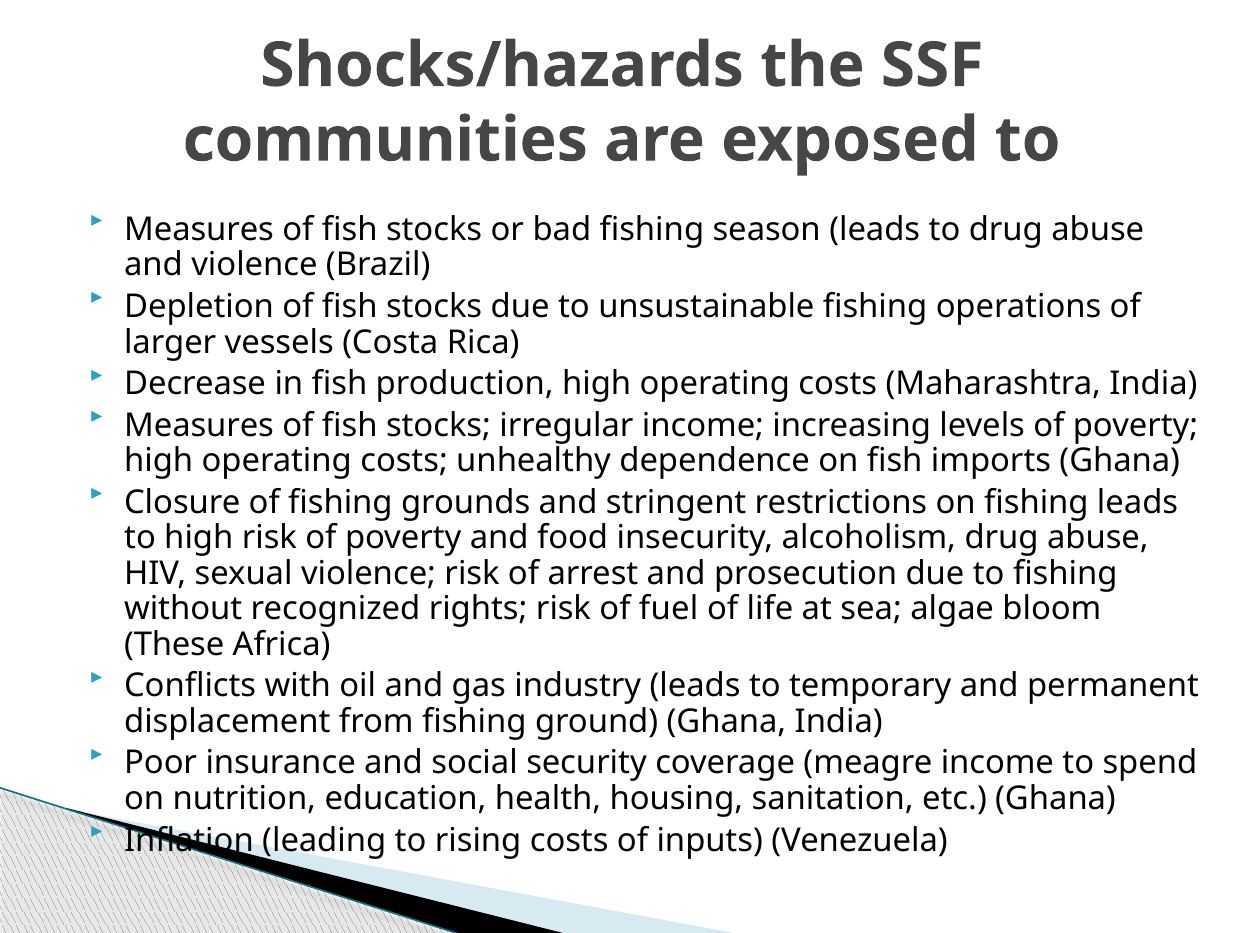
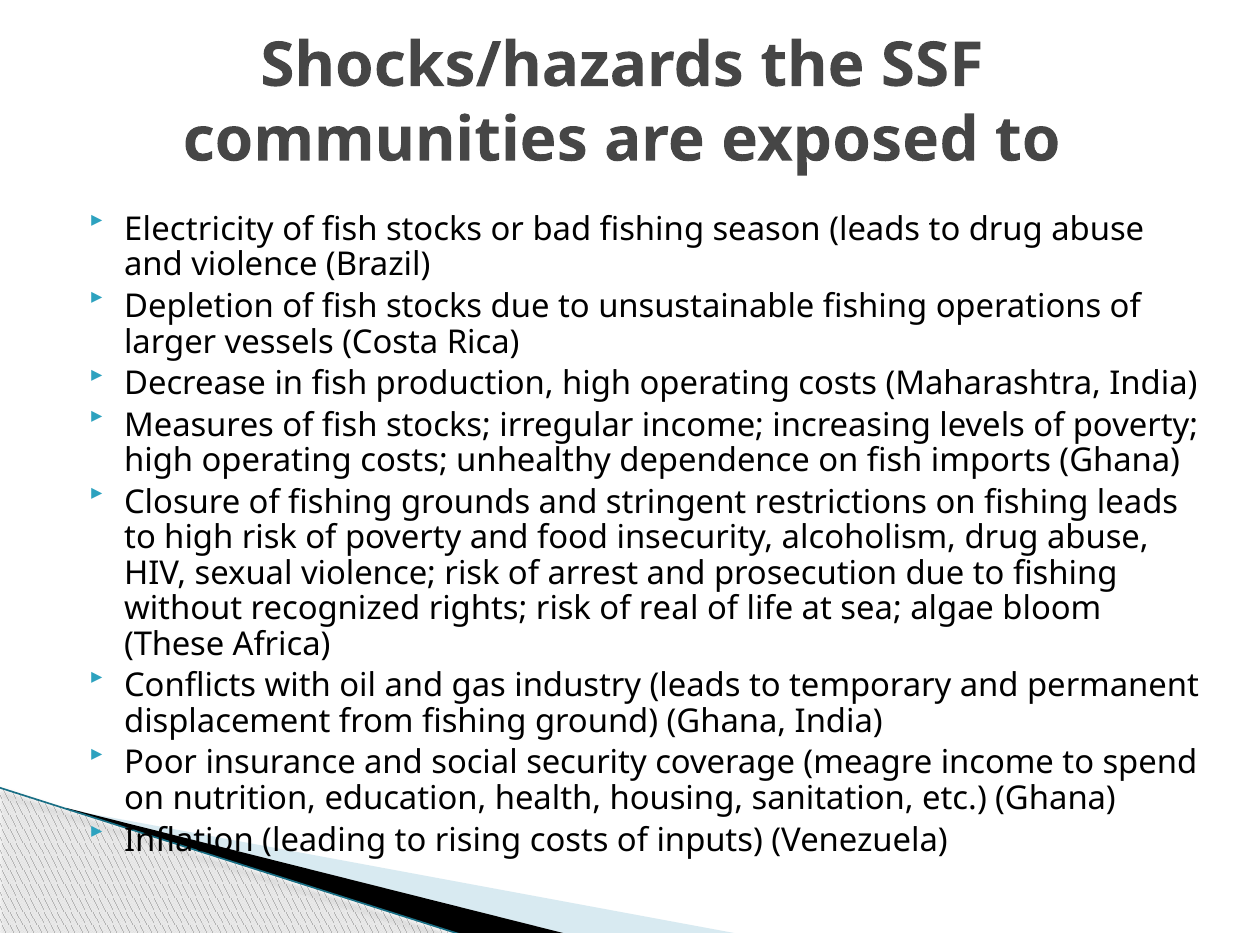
Measures: Measures -> Electricity (199, 230)
fuel: fuel -> real (669, 609)
